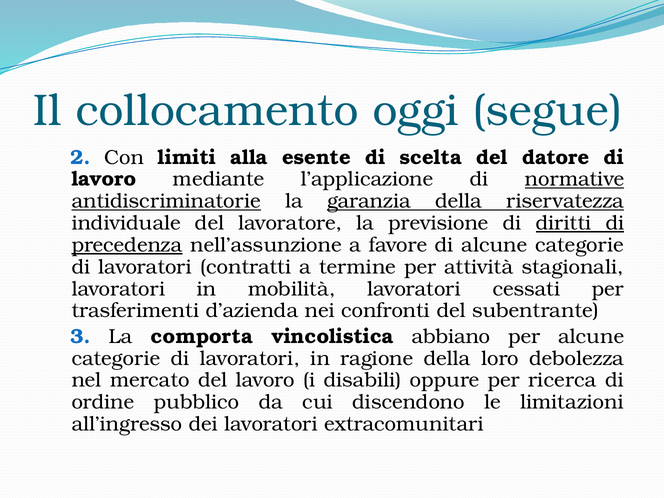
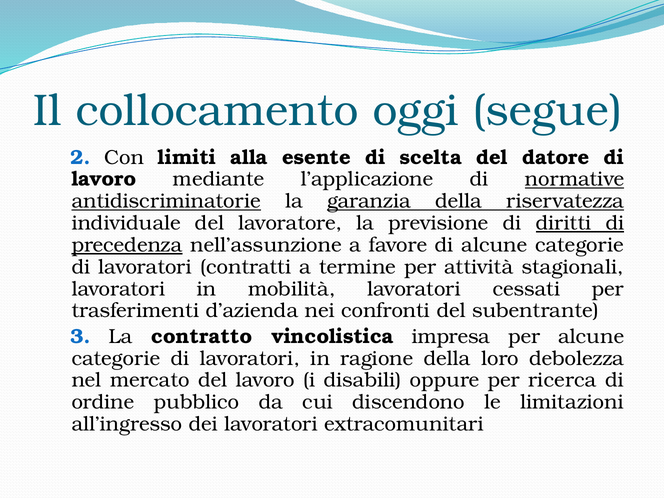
comporta: comporta -> contratto (202, 336)
abbiano: abbiano -> impresa (451, 336)
